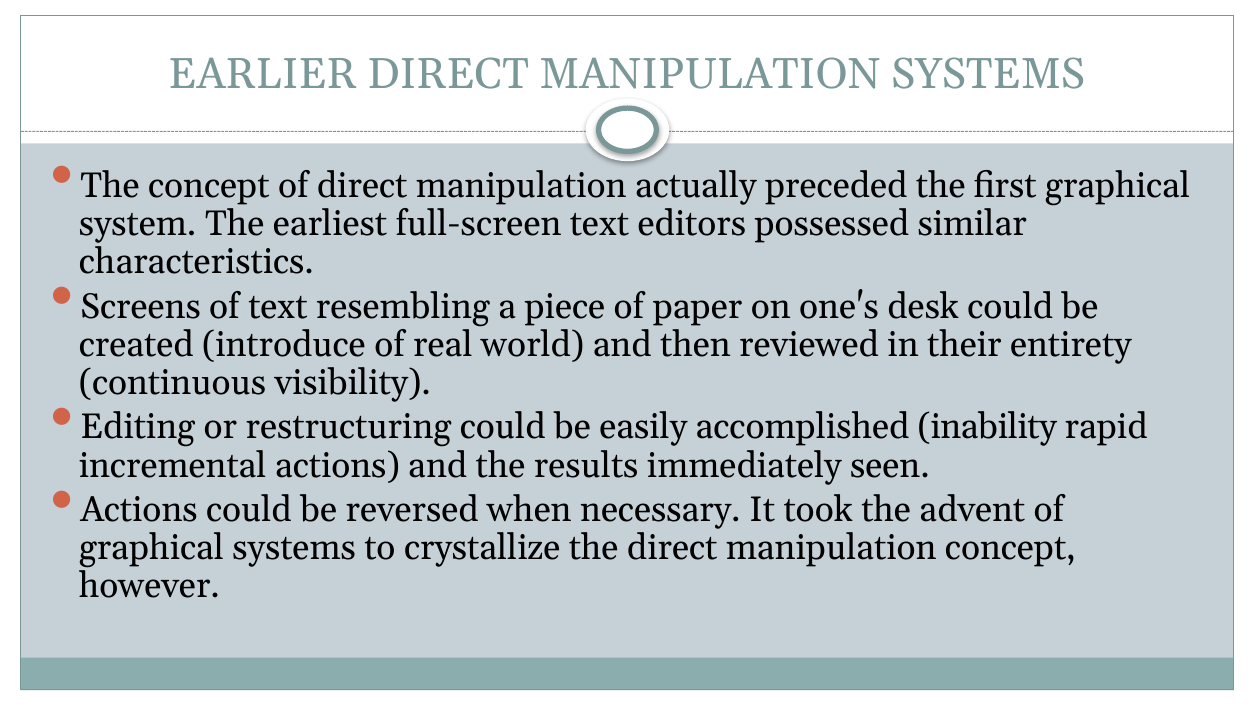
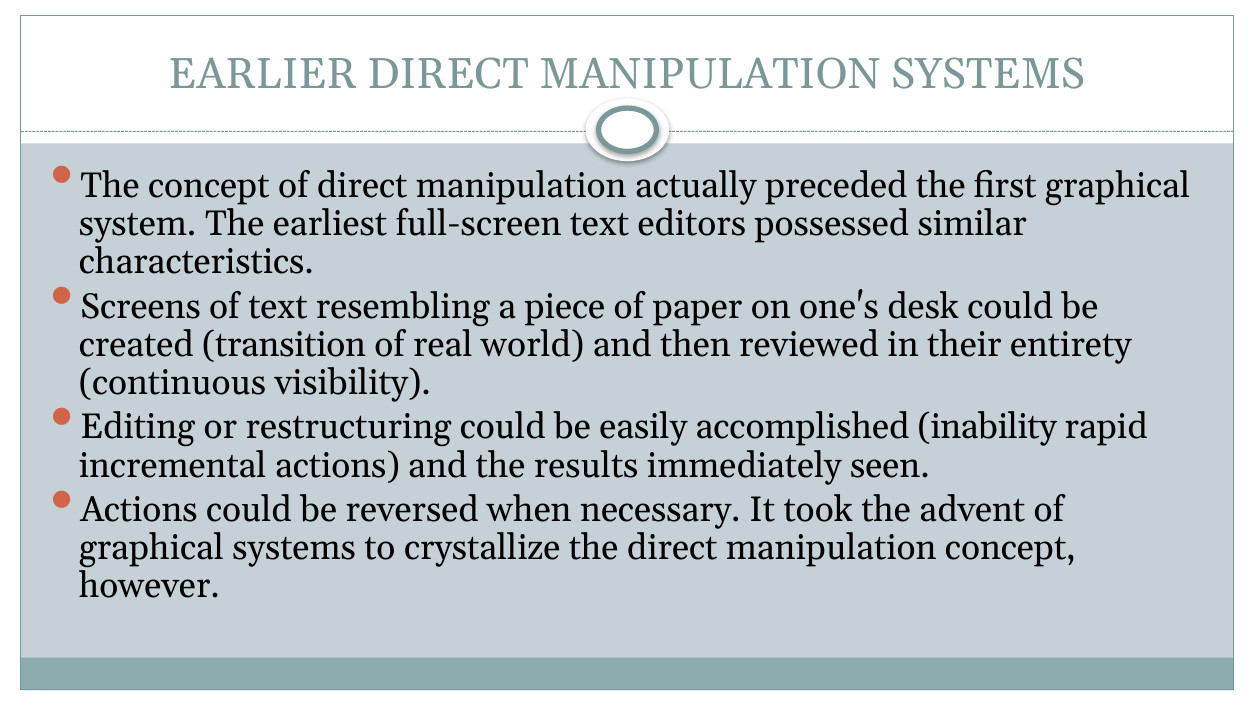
introduce: introduce -> transition (284, 344)
